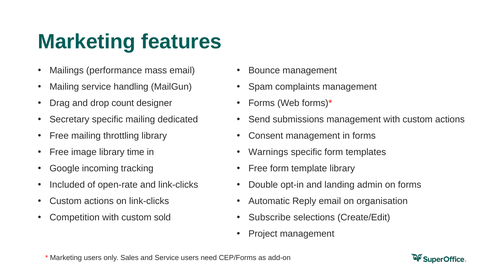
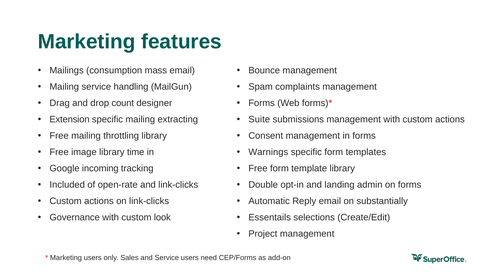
performance: performance -> consumption (114, 71)
Secretary: Secretary -> Extension (69, 120)
dedicated: dedicated -> extracting (178, 120)
Send: Send -> Suite (259, 120)
organisation: organisation -> substantially (382, 202)
Competition: Competition -> Governance (75, 218)
sold: sold -> look (162, 218)
Subscribe: Subscribe -> Essentails (270, 218)
